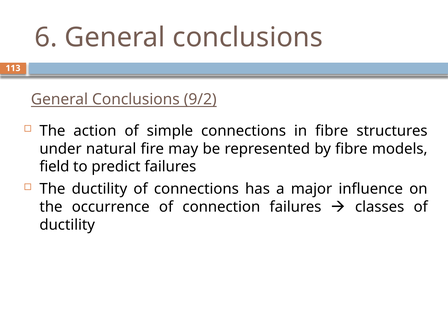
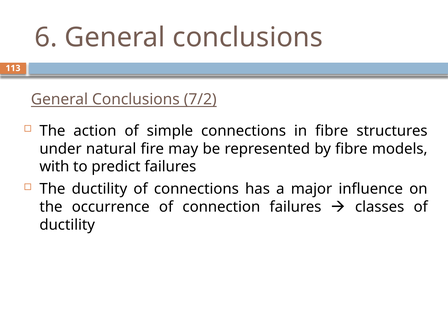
9/2: 9/2 -> 7/2 (200, 99)
field: field -> with (54, 167)
